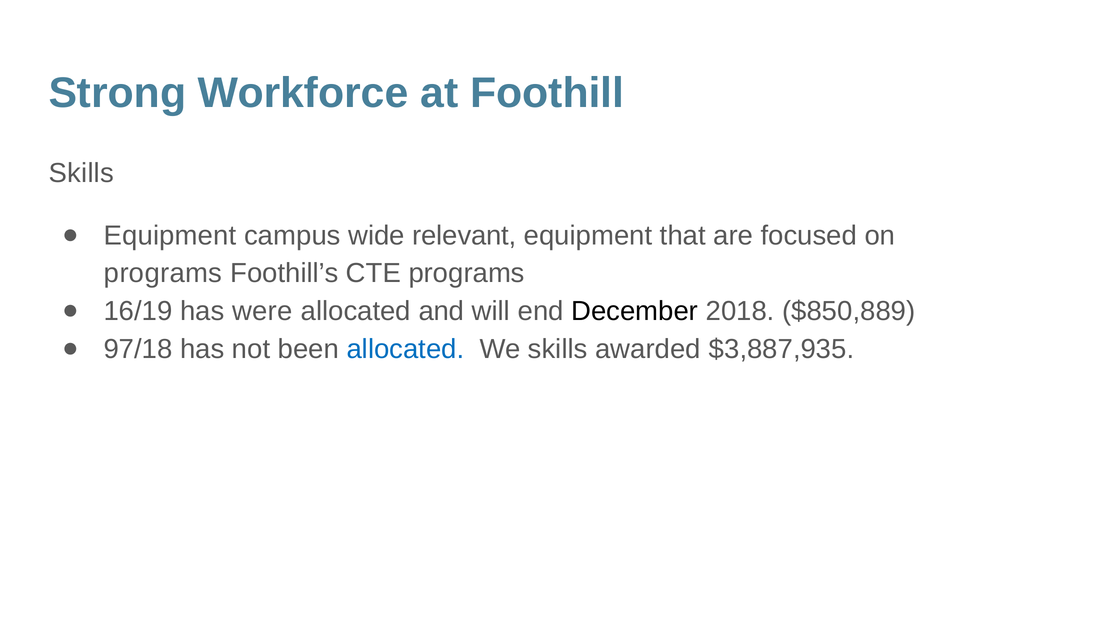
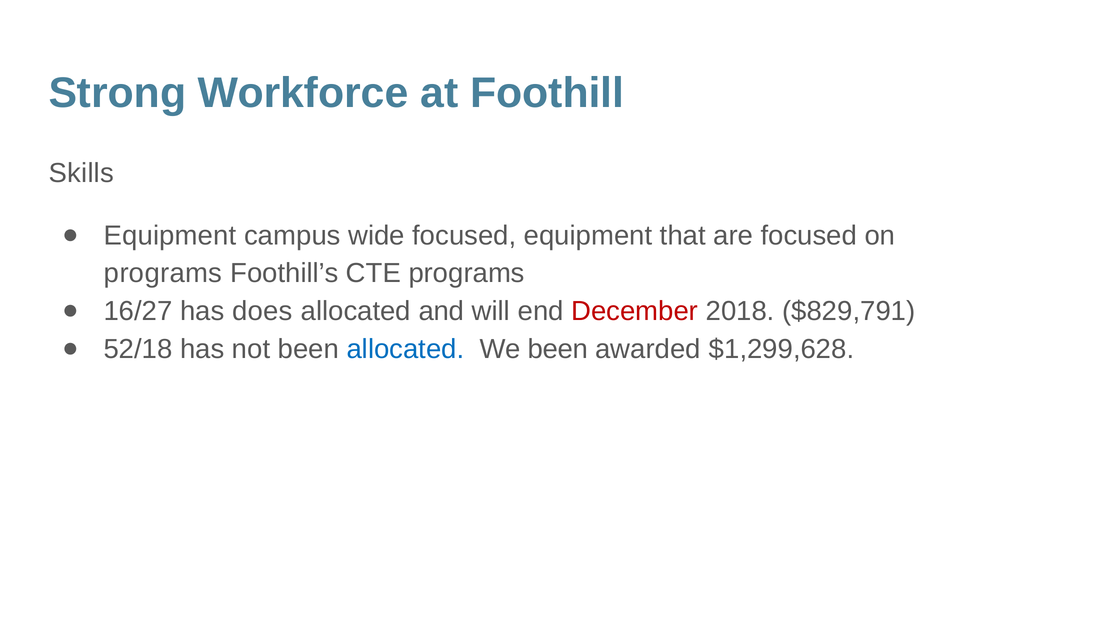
wide relevant: relevant -> focused (464, 236)
16/19: 16/19 -> 16/27 (138, 312)
were: were -> does (262, 312)
December colour: black -> red (635, 312)
$850,889: $850,889 -> $829,791 (849, 312)
97/18: 97/18 -> 52/18 (138, 349)
We skills: skills -> been (558, 349)
$3,887,935: $3,887,935 -> $1,299,628 (782, 349)
